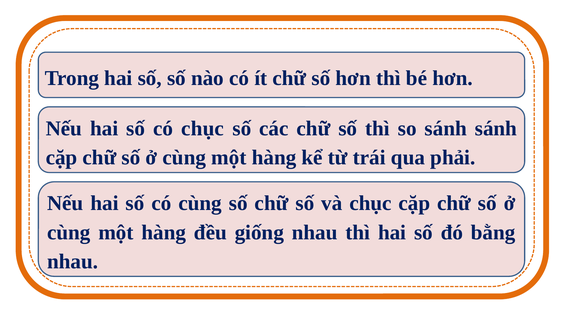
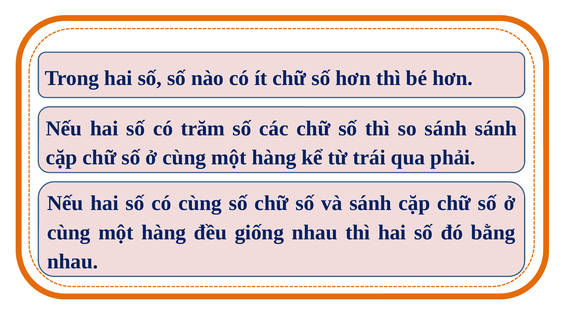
có chục: chục -> trăm (203, 128)
và chục: chục -> sánh (370, 203)
